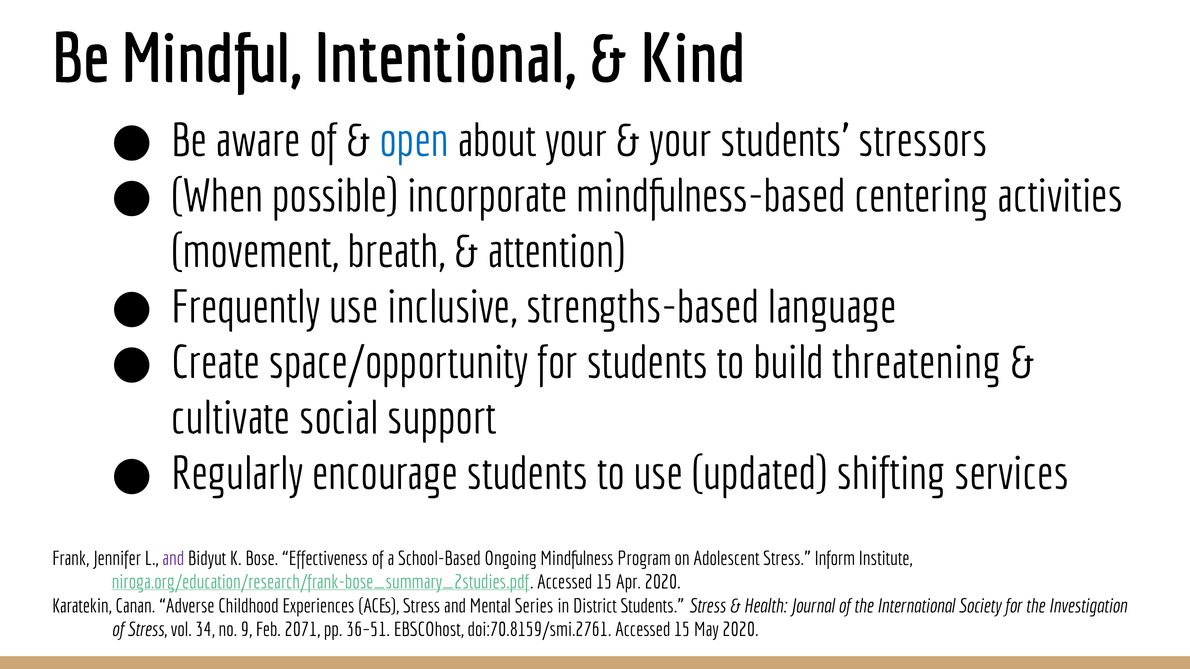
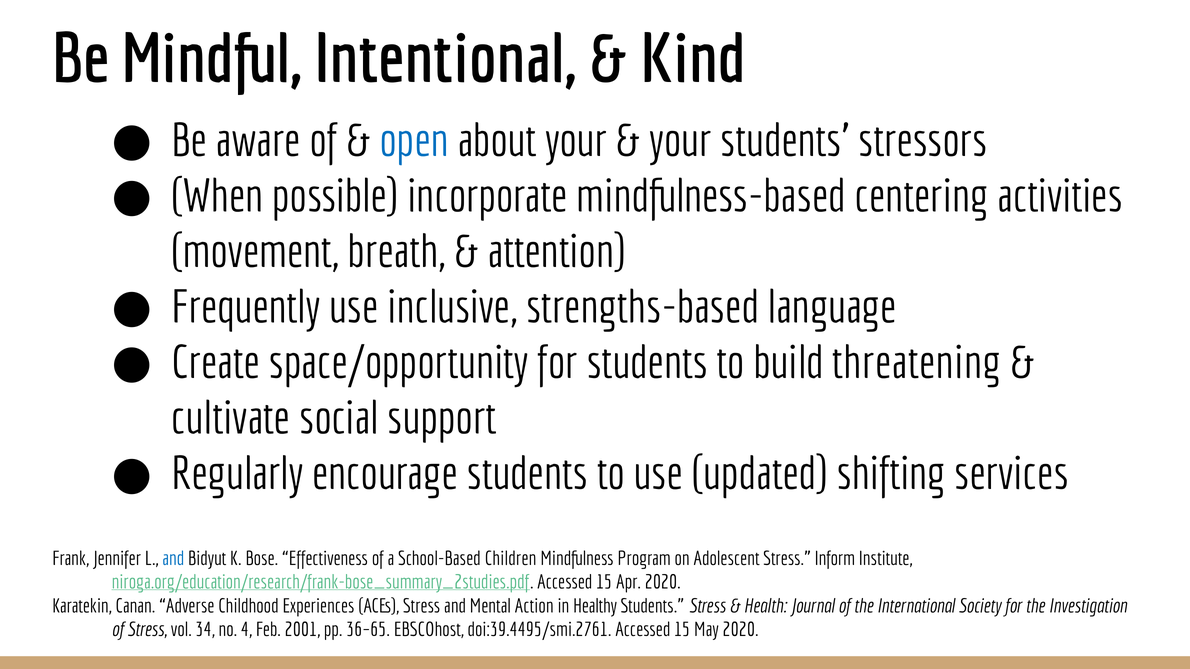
and colour: purple -> blue (173, 559)
Ongoing: Ongoing -> Children (511, 559)
Series: Series -> Action (534, 606)
District: District -> Healthy (595, 606)
9: 9 -> 4 (247, 630)
2071: 2071 -> 2001 (302, 630)
36–51: 36–51 -> 36–65 (368, 630)
doi:70.8159/smi.2761: doi:70.8159/smi.2761 -> doi:39.4495/smi.2761 (540, 630)
